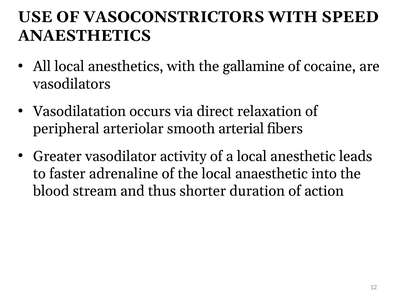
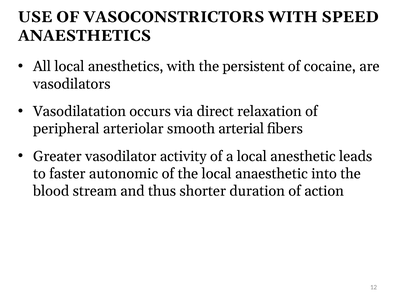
gallamine: gallamine -> persistent (254, 66)
adrenaline: adrenaline -> autonomic (124, 174)
